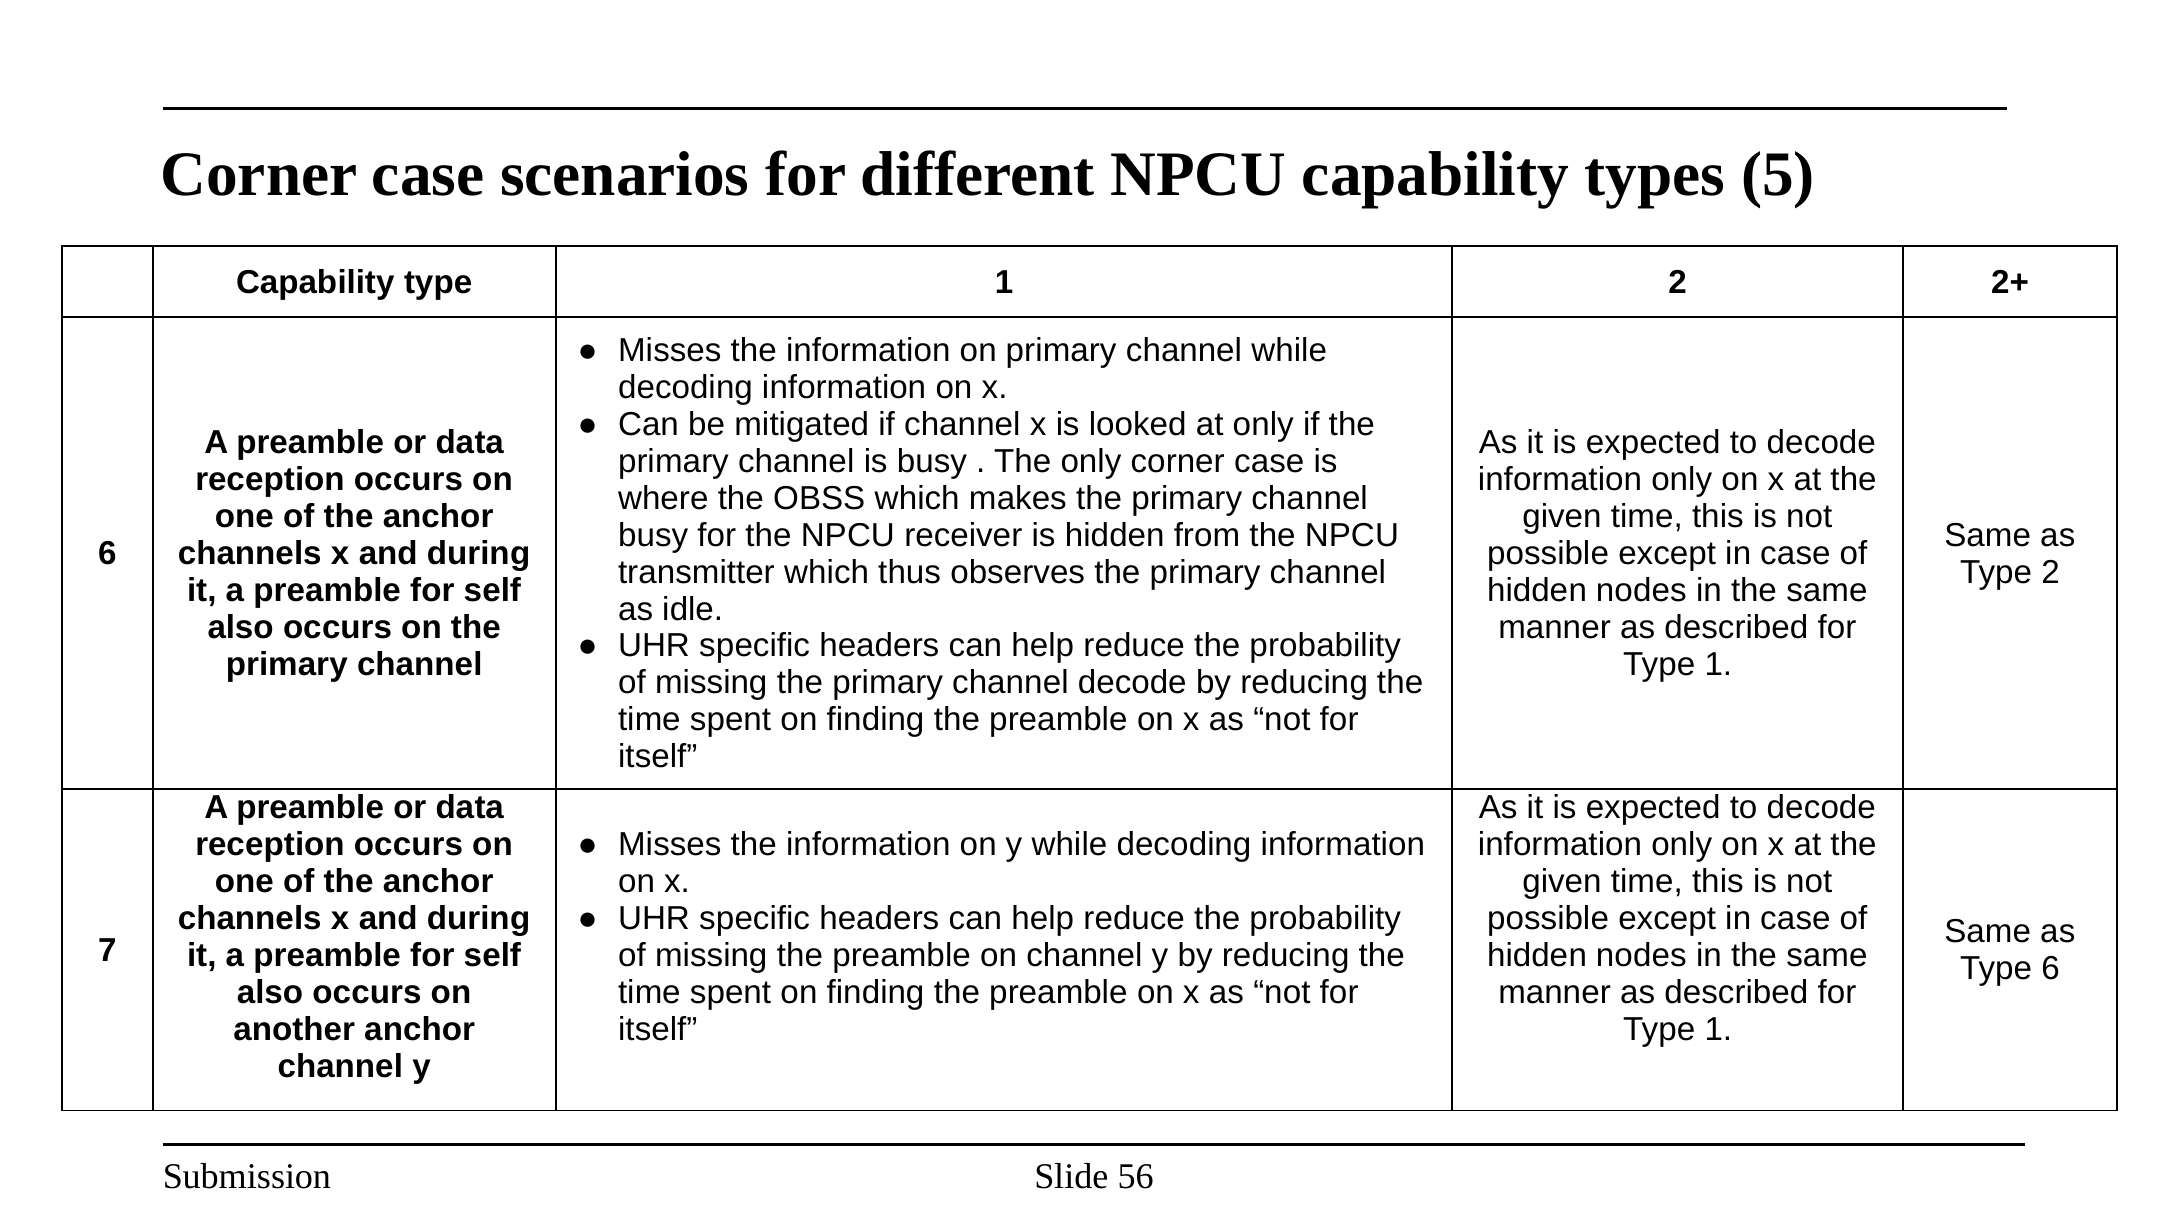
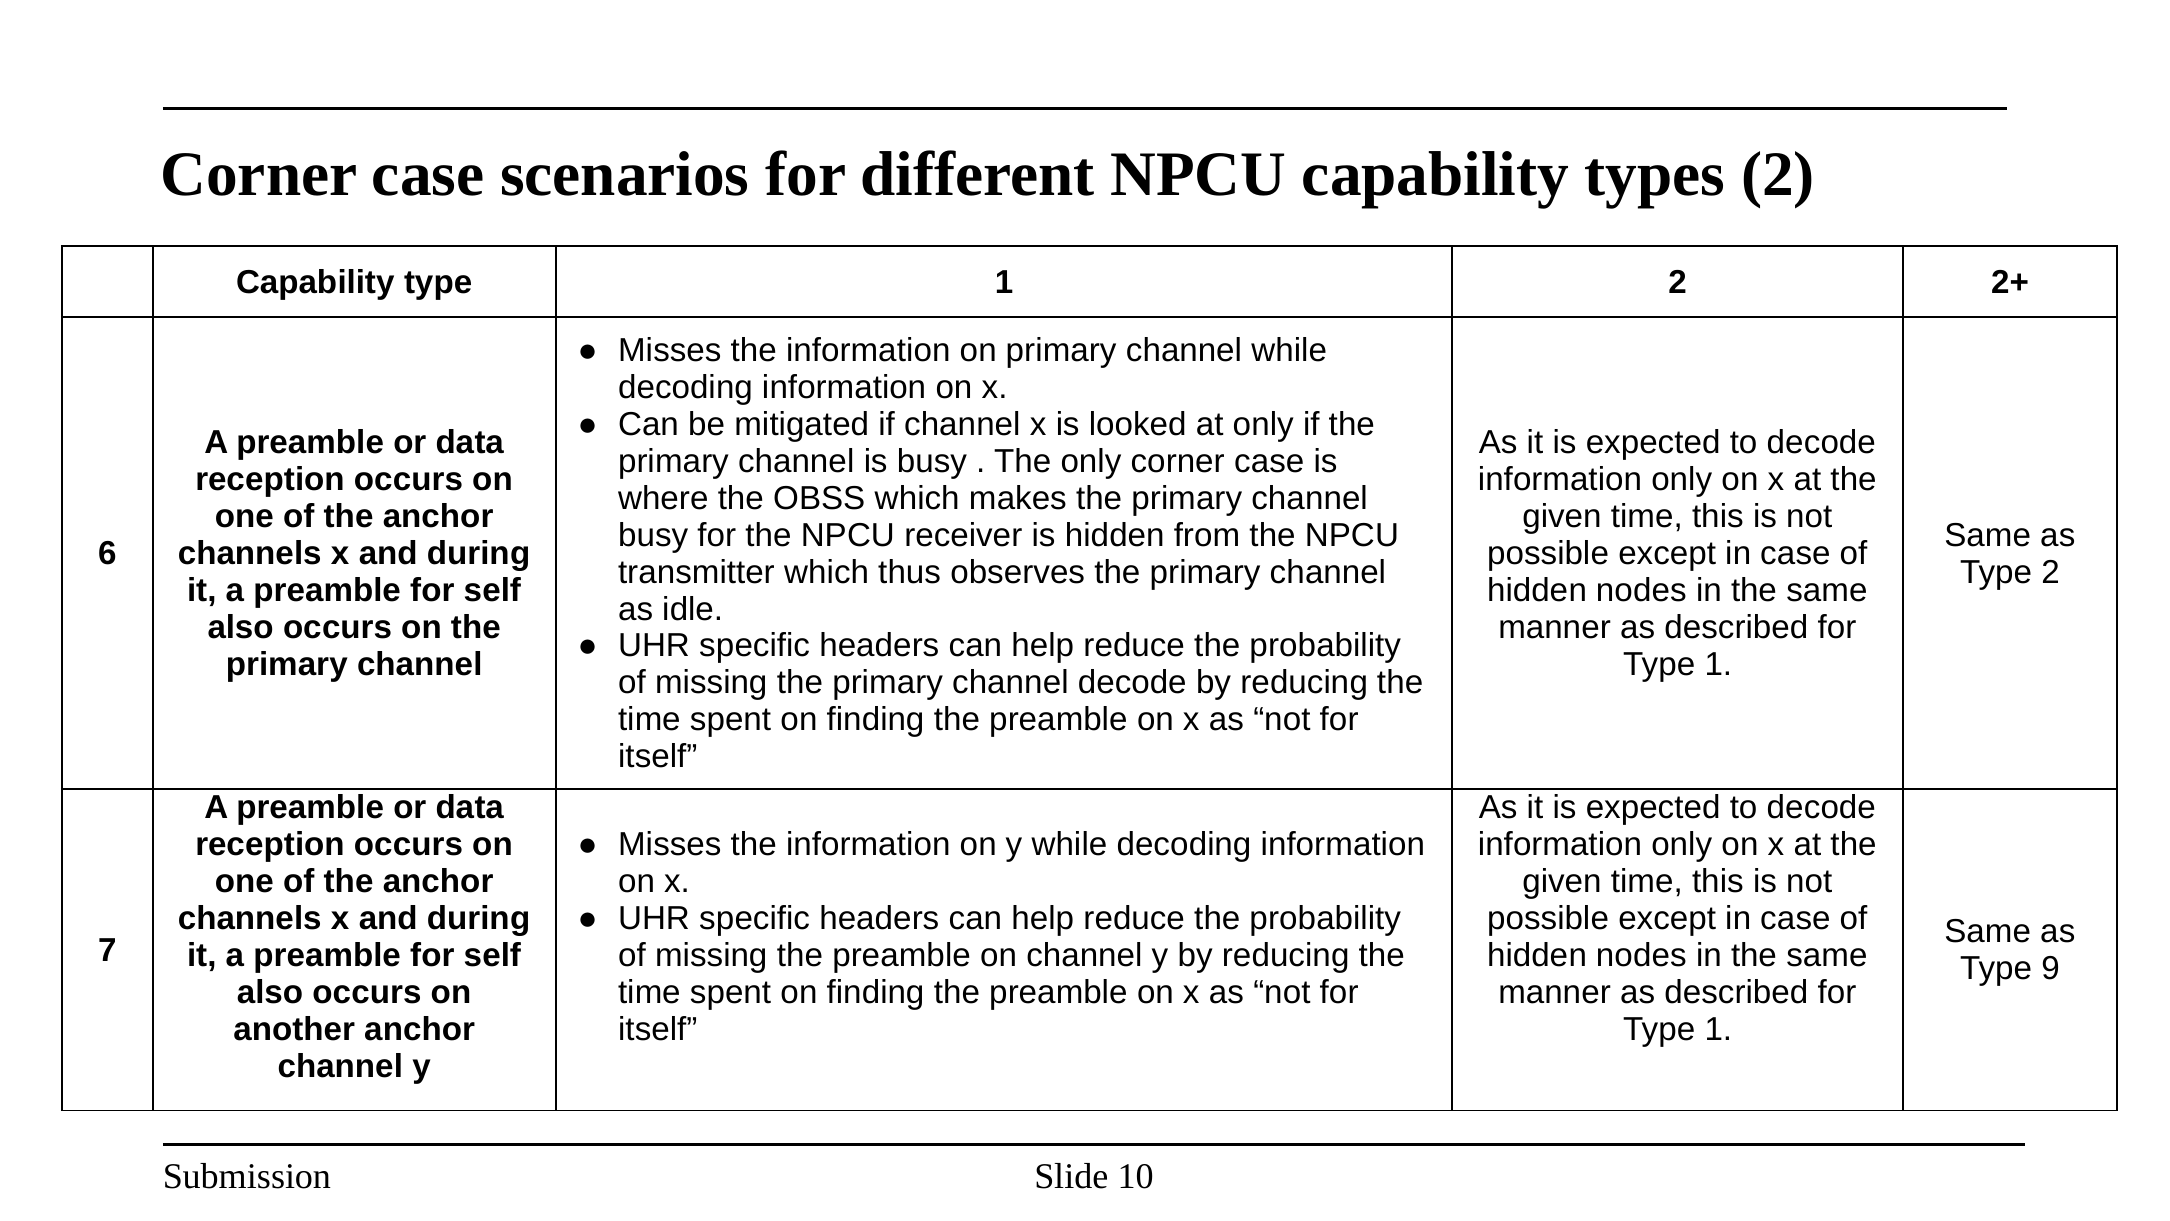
types 5: 5 -> 2 (1778, 175)
Type 6: 6 -> 9 (2051, 968)
56: 56 -> 10 (1136, 1177)
